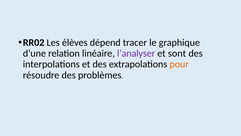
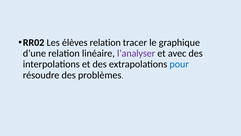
élèves dépend: dépend -> relation (105, 42)
sont: sont -> avec (177, 53)
pour colour: orange -> blue (179, 64)
